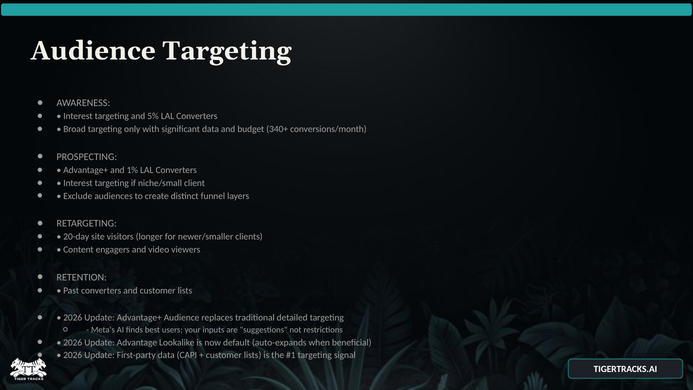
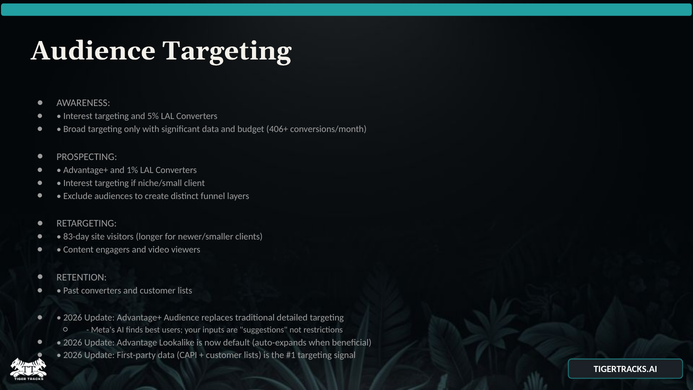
340+: 340+ -> 406+ (277, 129)
20-day: 20-day -> 83-day (76, 237)
